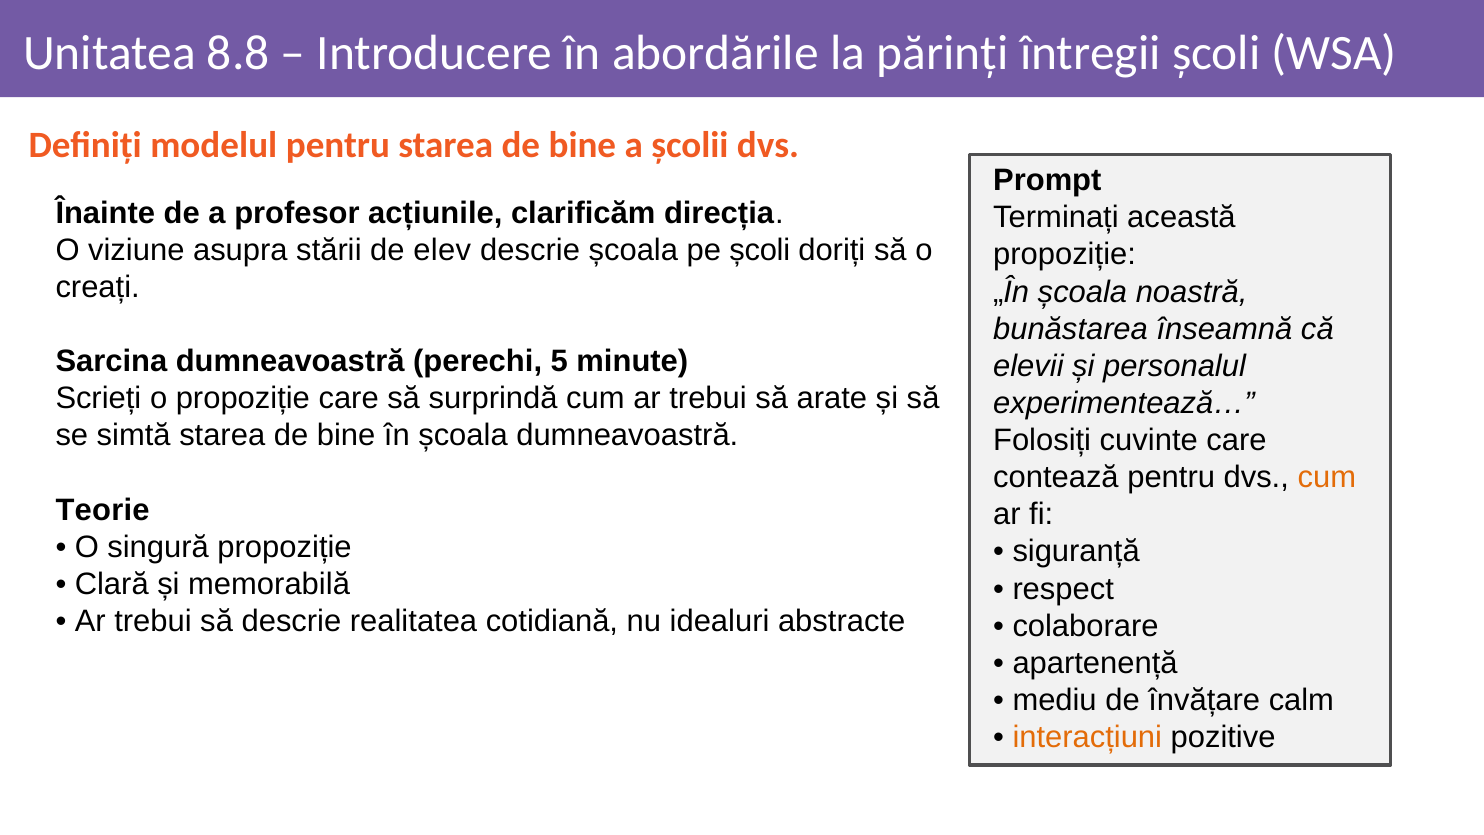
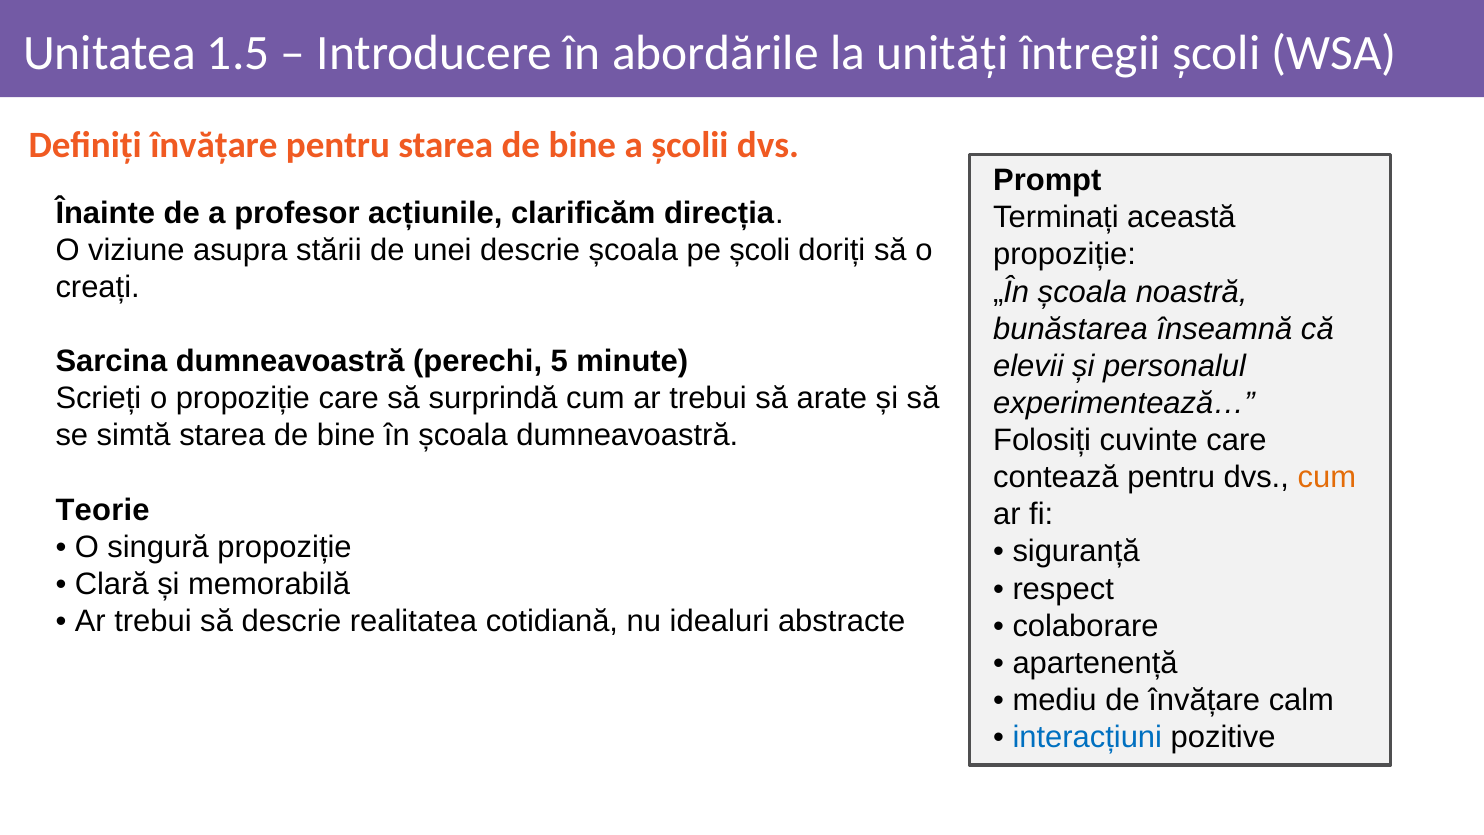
8.8: 8.8 -> 1.5 (238, 53)
părinți: părinți -> unități (942, 53)
Definiți modelul: modelul -> învățare (214, 145)
elev: elev -> unei (442, 250)
interacțiuni colour: orange -> blue (1087, 737)
